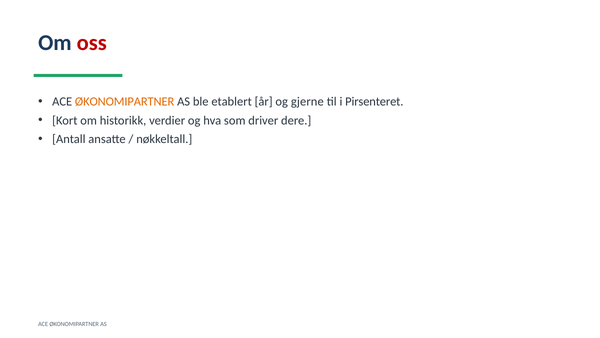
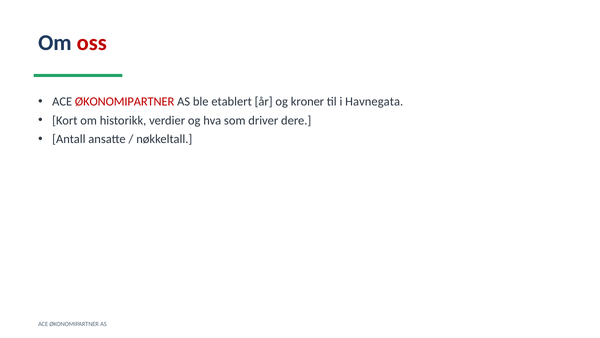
ØKONOMIPARTNER colour: orange -> red (125, 102)
gjerne: gjerne -> kroner (307, 102)
Pirsenteret: Pirsenteret -> Havnegata (374, 102)
